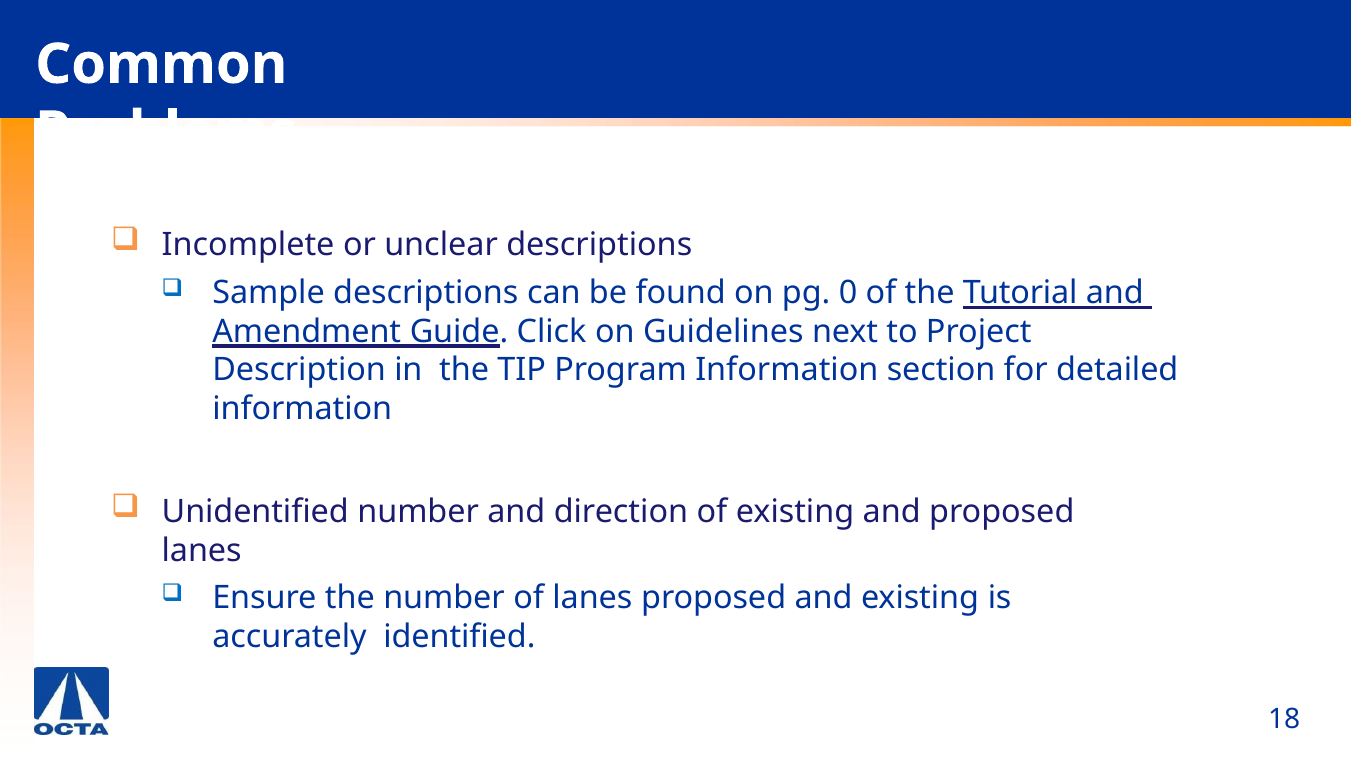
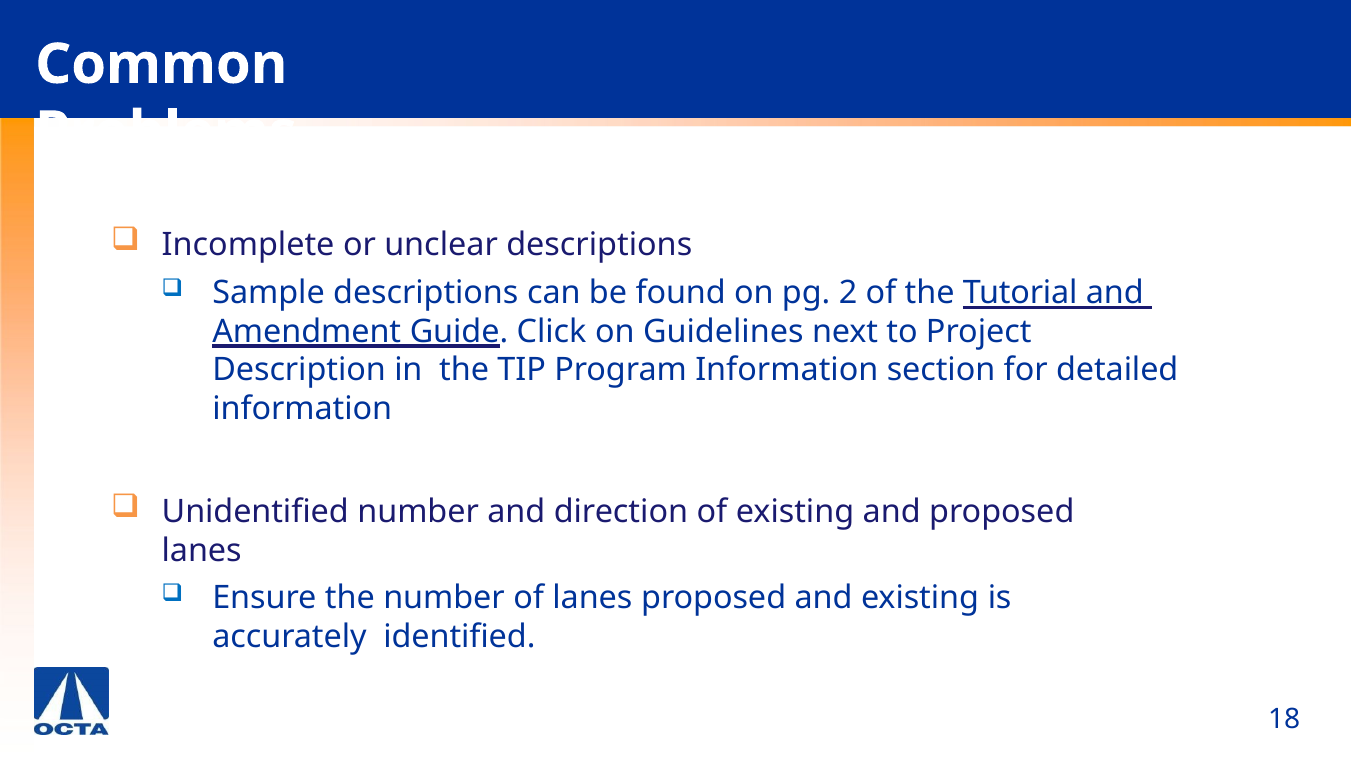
0: 0 -> 2 (848, 292)
